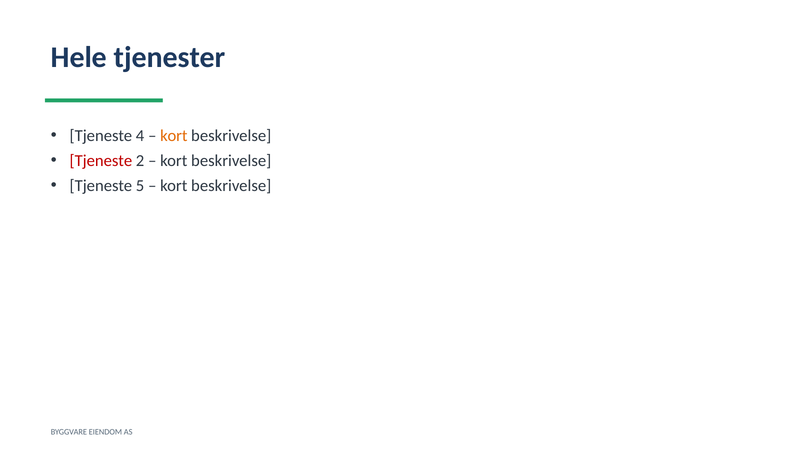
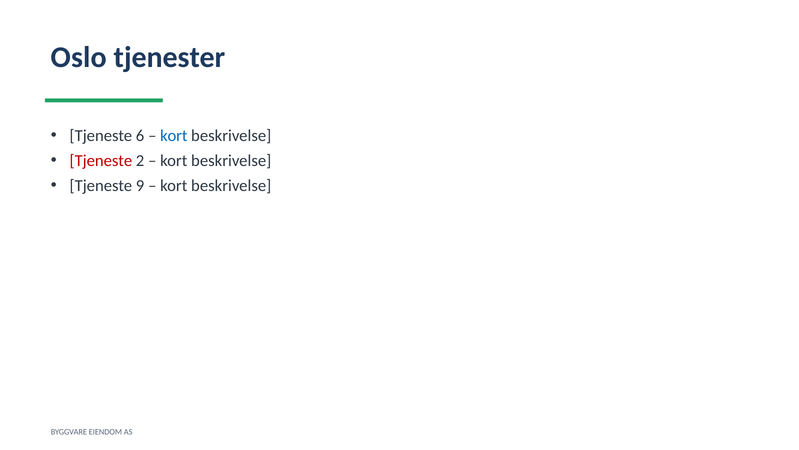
Hele: Hele -> Oslo (79, 57)
4: 4 -> 6 (140, 135)
kort colour: orange -> blue (174, 135)
5: 5 -> 9 (140, 185)
